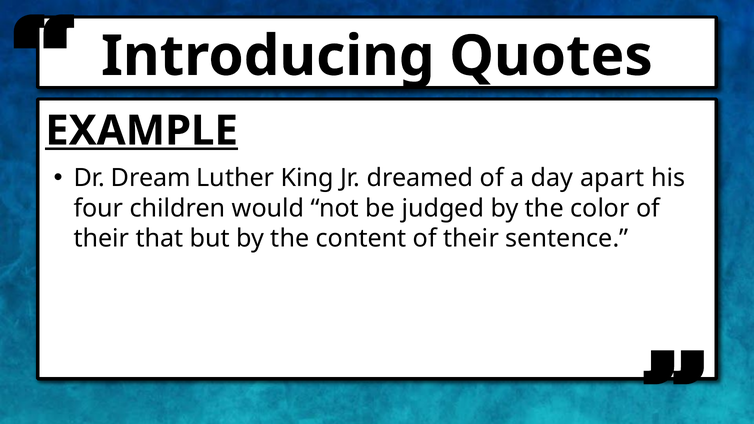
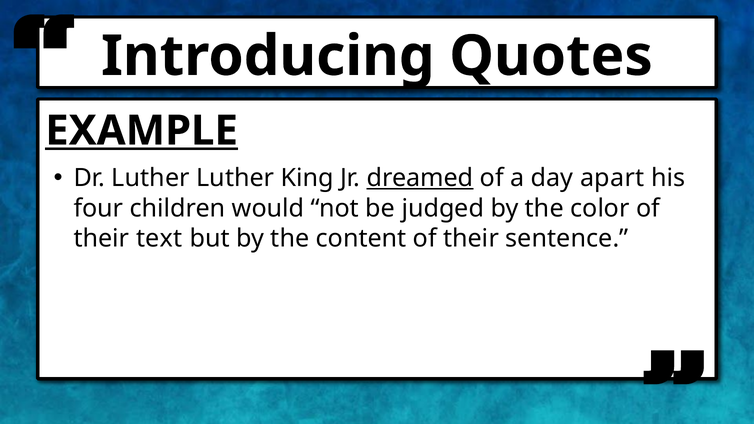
Dr Dream: Dream -> Luther (151, 178)
dreamed underline: none -> present (420, 178)
that: that -> text (159, 239)
